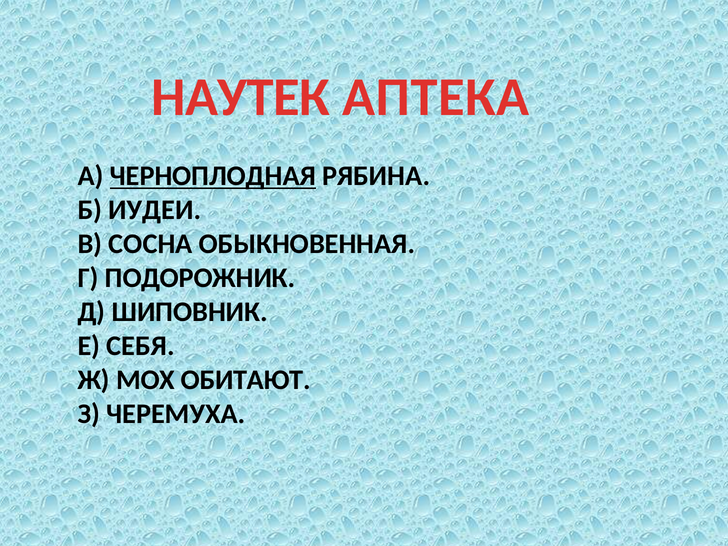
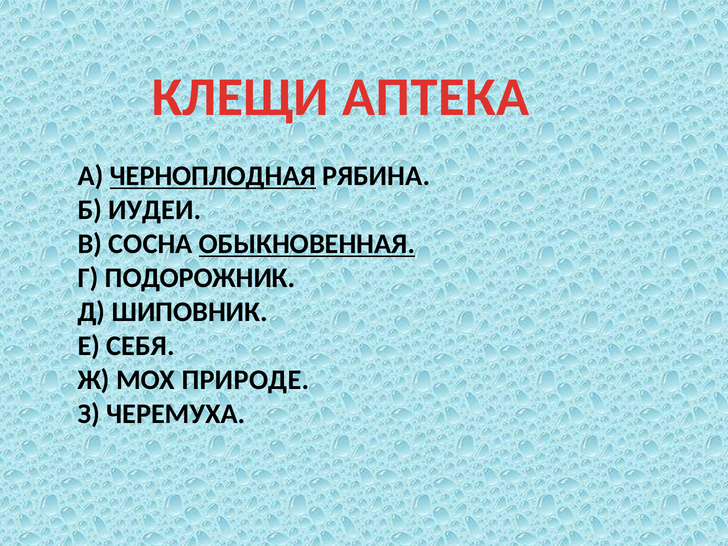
НАУТЕК: НАУТЕК -> КЛЕЩИ (240, 97)
ОБЫКНОВЕННАЯ underline: none -> present (307, 244)
ОБИТАЮТ: ОБИТАЮТ -> ПРИРОДЕ (245, 380)
